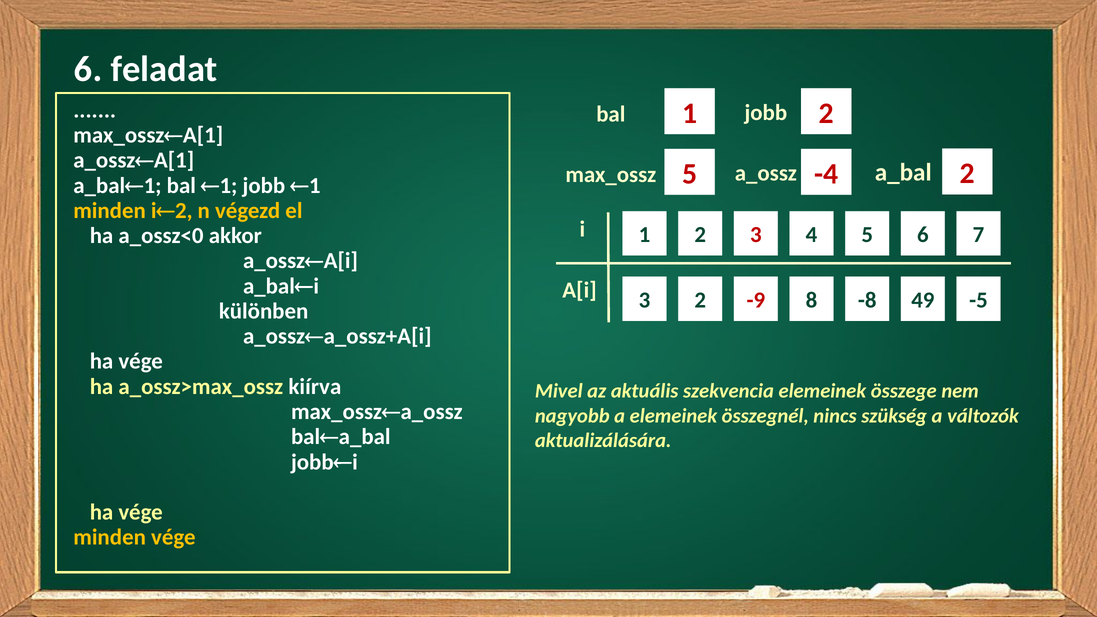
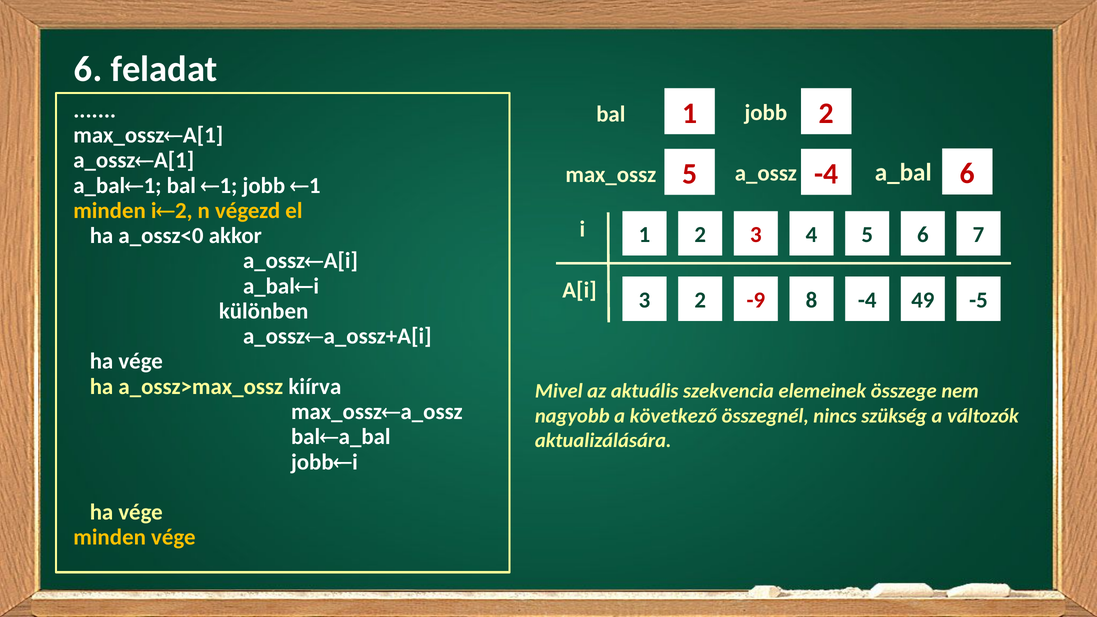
a_bal 2: 2 -> 6 (967, 174)
-8: -8 -> -4 (867, 300)
a elemeinek: elemeinek -> következő (673, 416)
